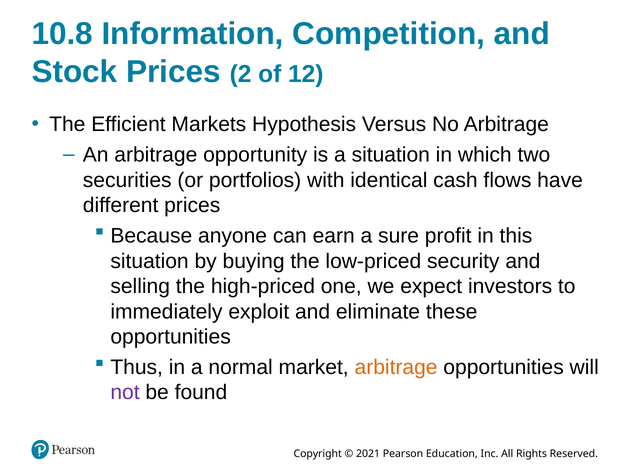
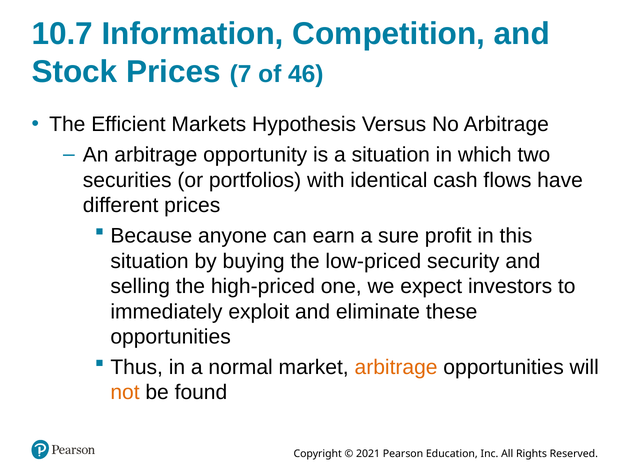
10.8: 10.8 -> 10.7 (62, 34)
2: 2 -> 7 (241, 74)
12: 12 -> 46 (306, 74)
not colour: purple -> orange (125, 393)
